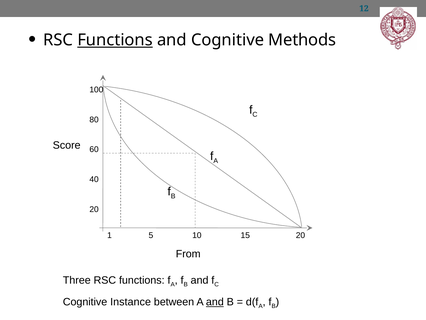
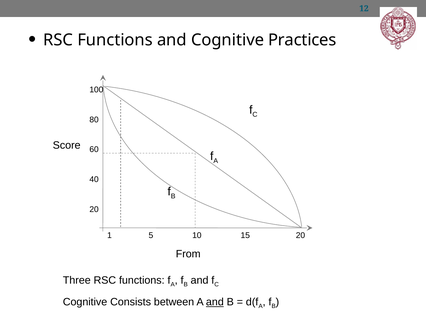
Functions underline: present -> none (115, 40)
Methods: Methods -> Practices (302, 40)
Instance: Instance -> Consists (131, 302)
